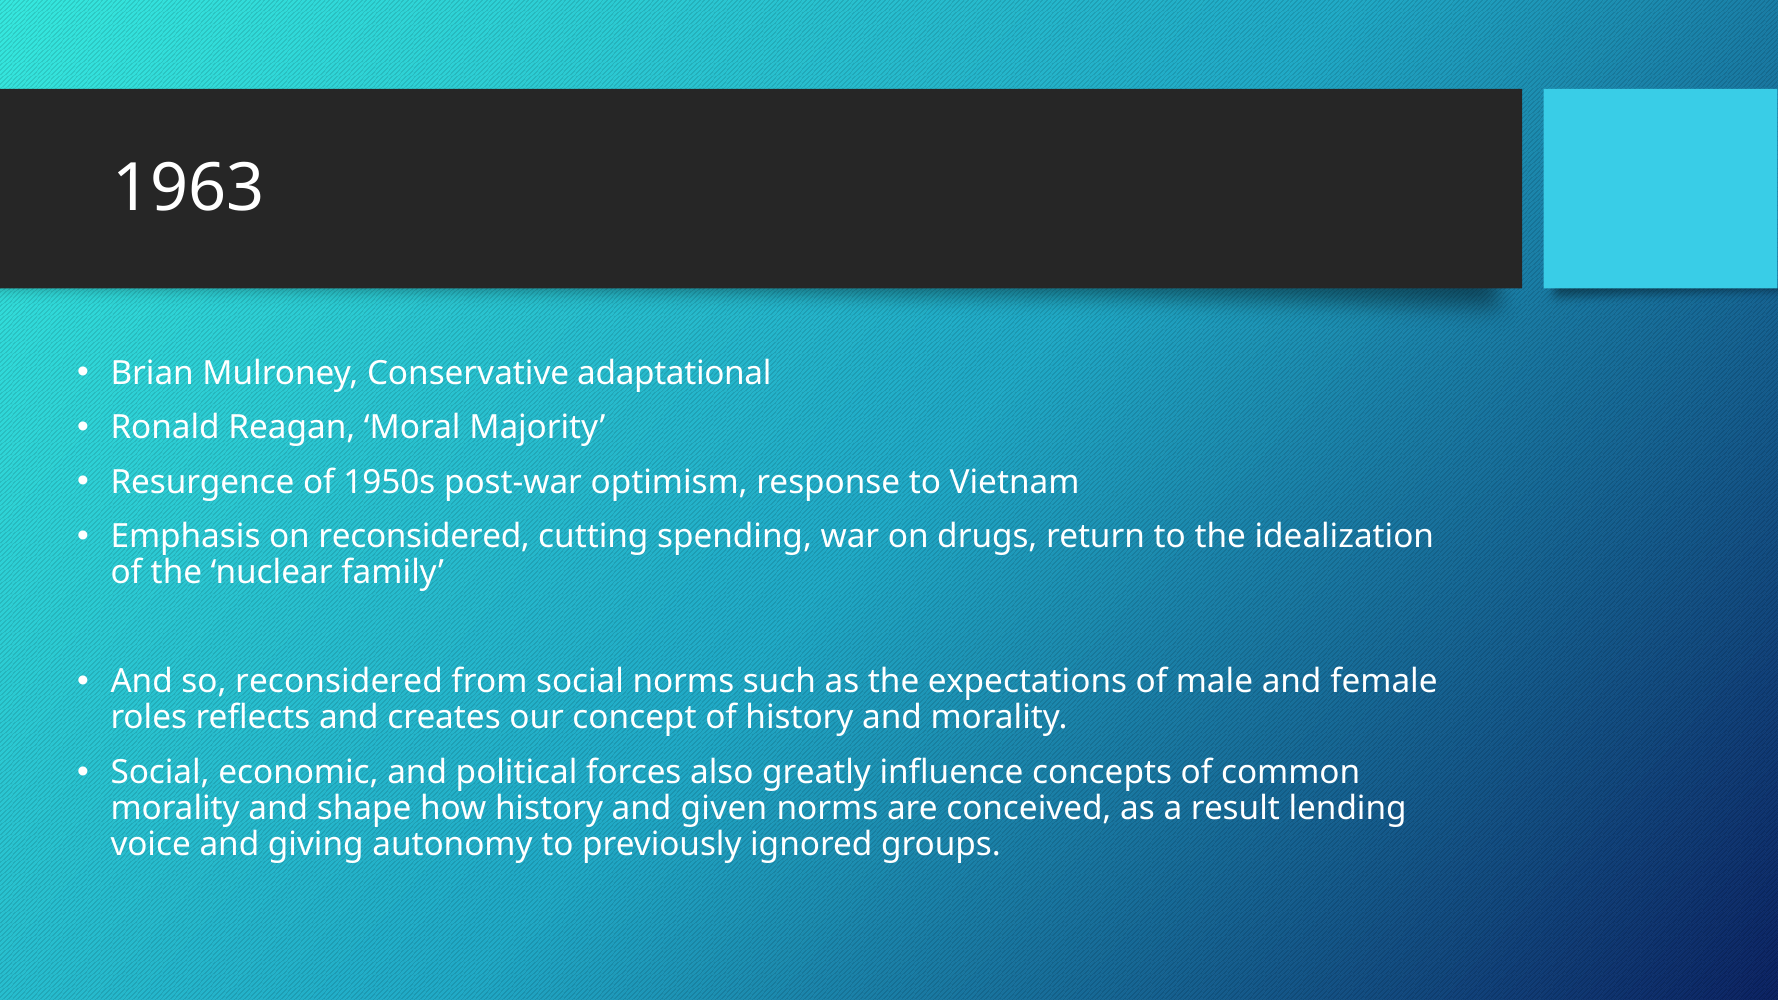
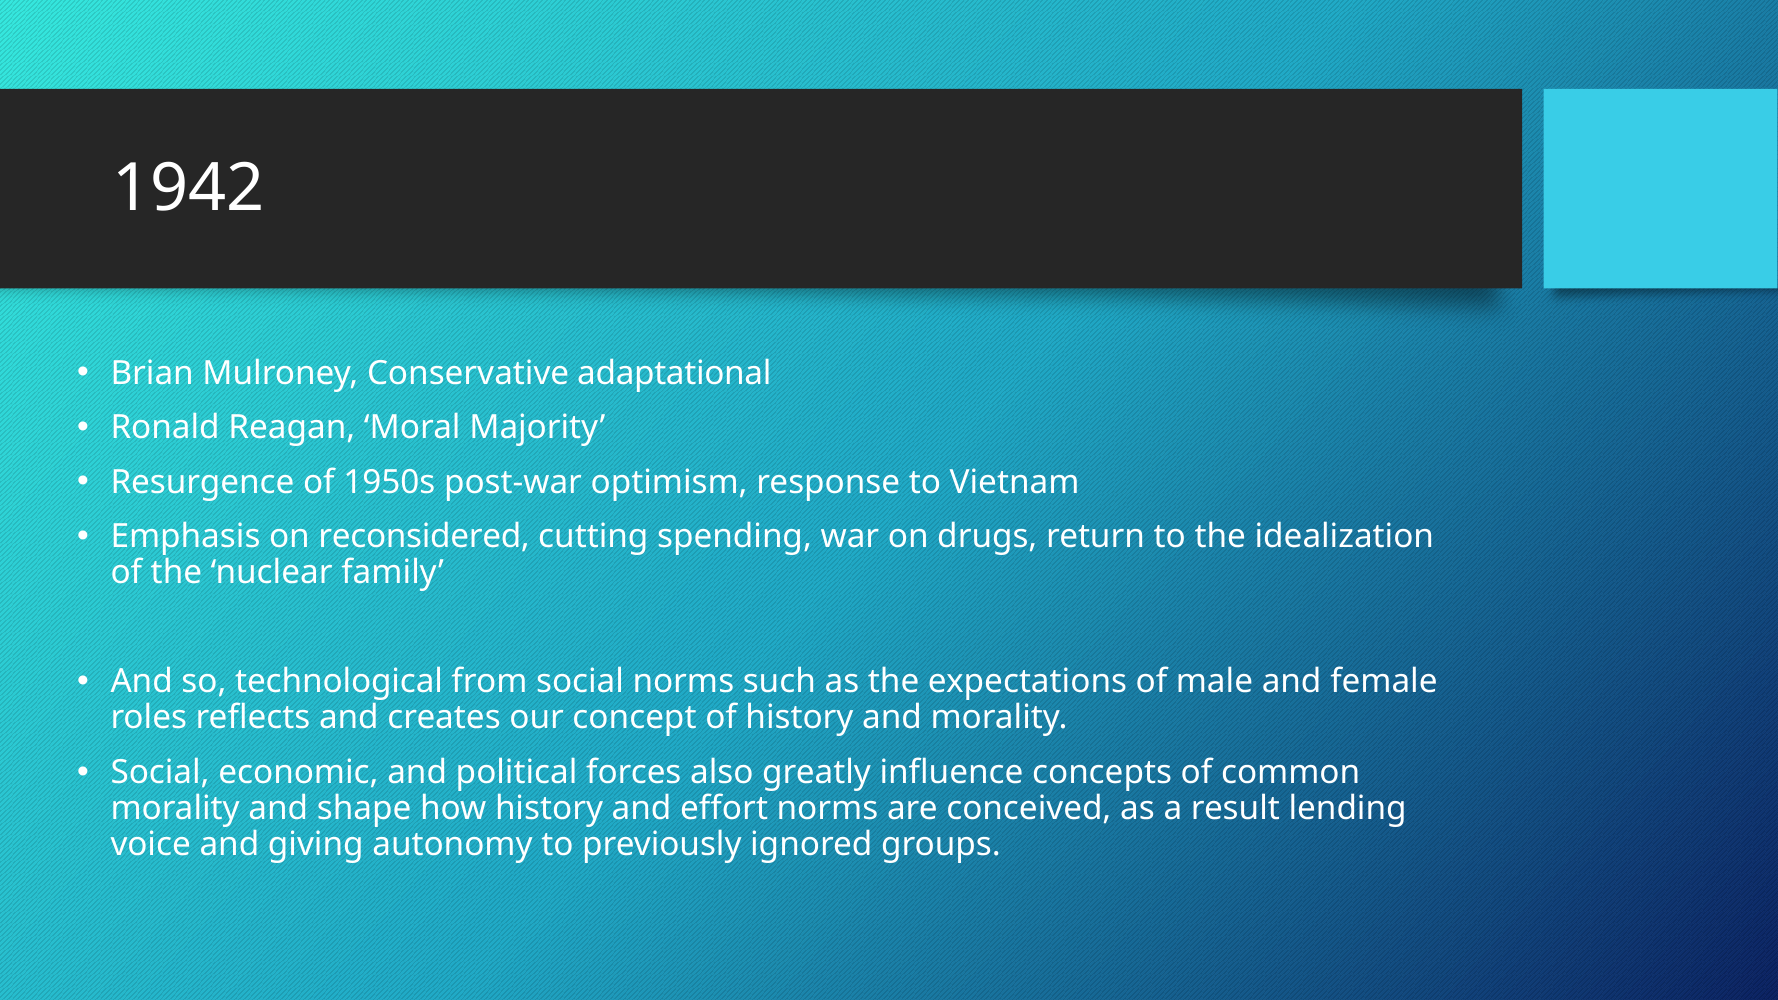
1963: 1963 -> 1942 (189, 188)
so reconsidered: reconsidered -> technological (339, 682)
given: given -> effort (724, 808)
